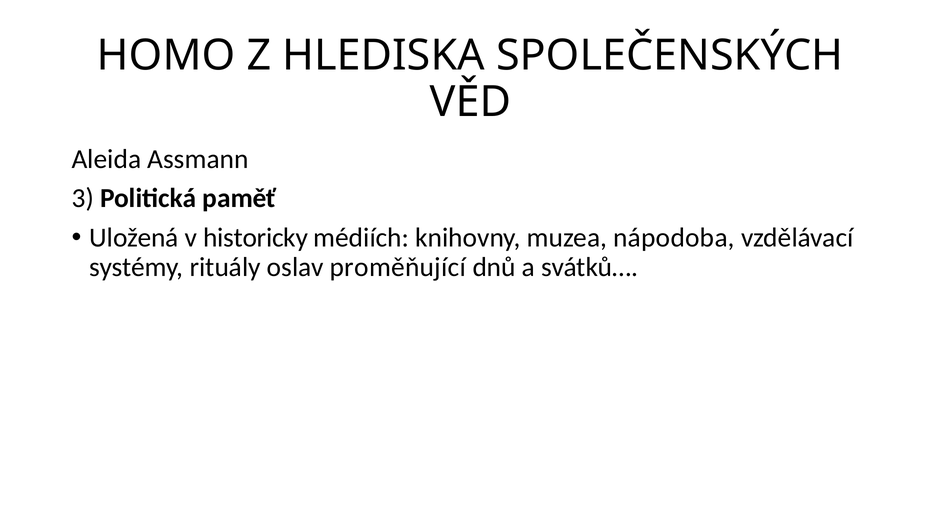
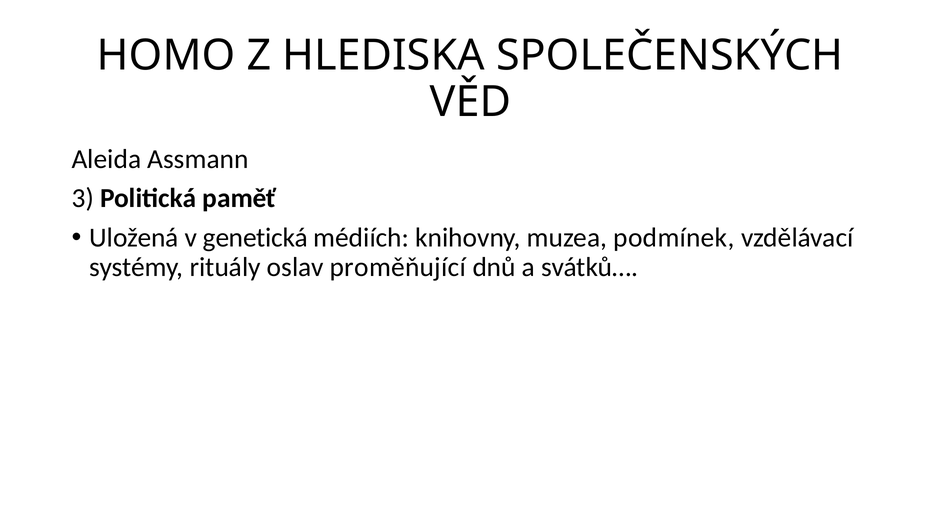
historicky: historicky -> genetická (255, 238)
nápodoba: nápodoba -> podmínek (674, 238)
